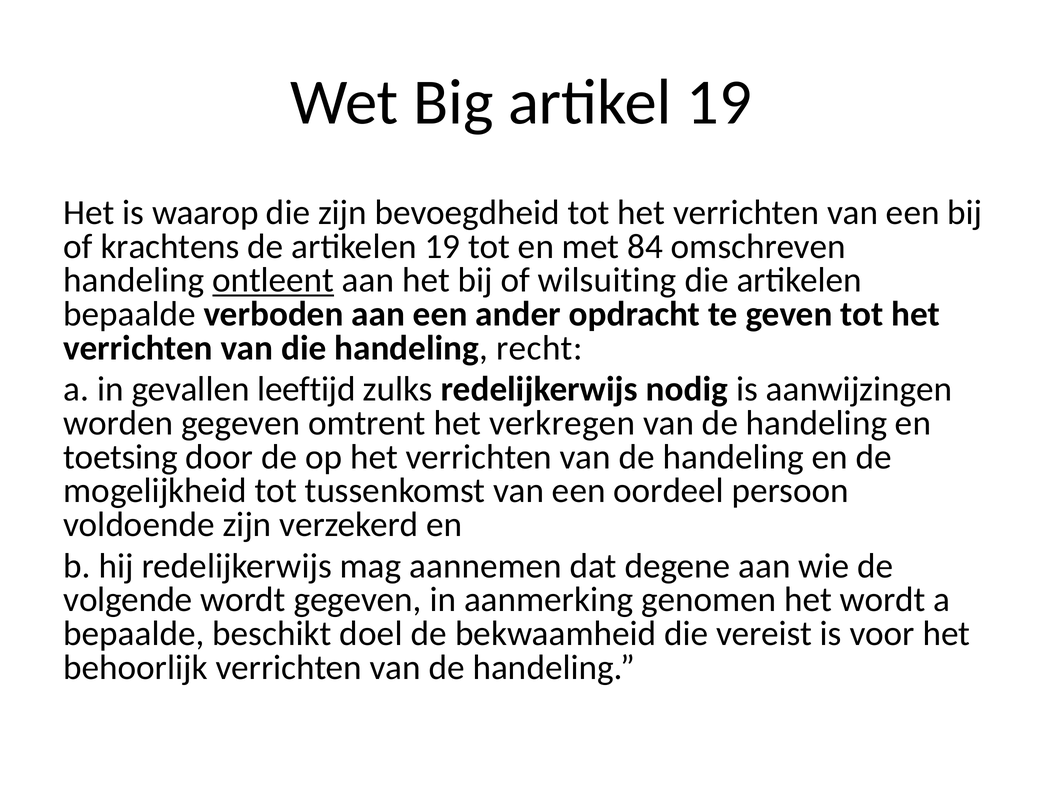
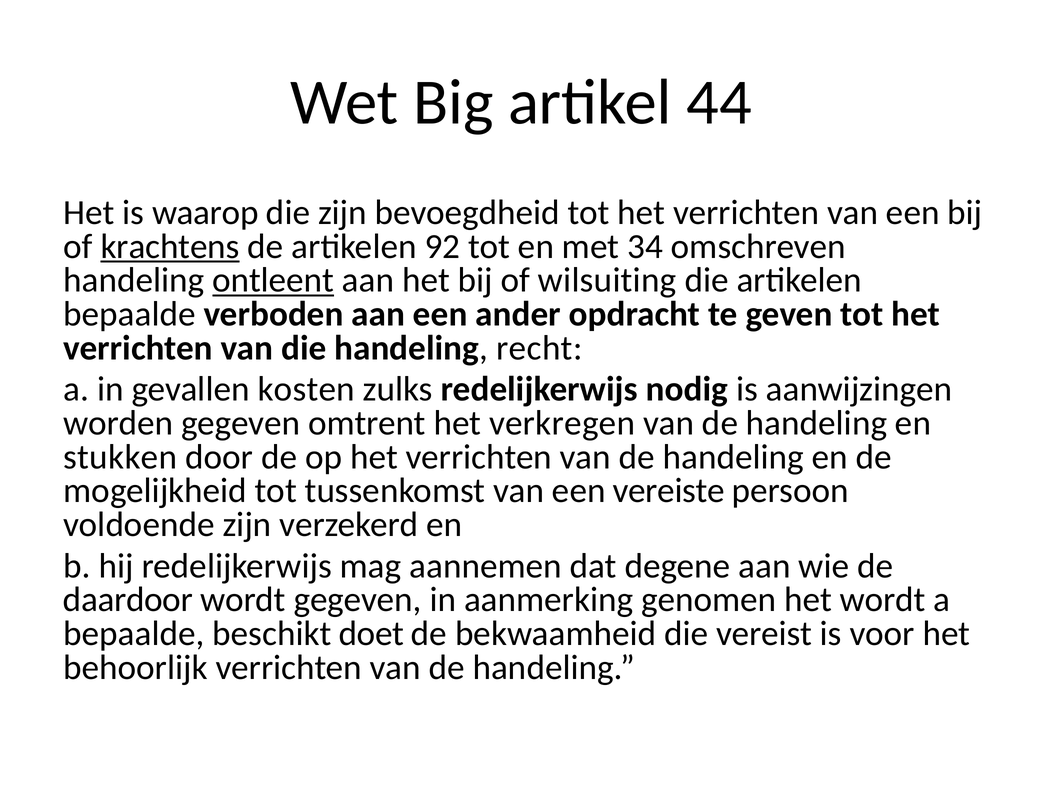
artikel 19: 19 -> 44 (719, 102)
krachtens underline: none -> present (170, 246)
artikelen 19: 19 -> 92 (442, 246)
84: 84 -> 34 (645, 246)
leeftijd: leeftijd -> kosten (306, 389)
toetsing: toetsing -> stukken (120, 457)
oordeel: oordeel -> vereiste (669, 491)
volgende: volgende -> daardoor (128, 600)
doel: doel -> doet (371, 633)
